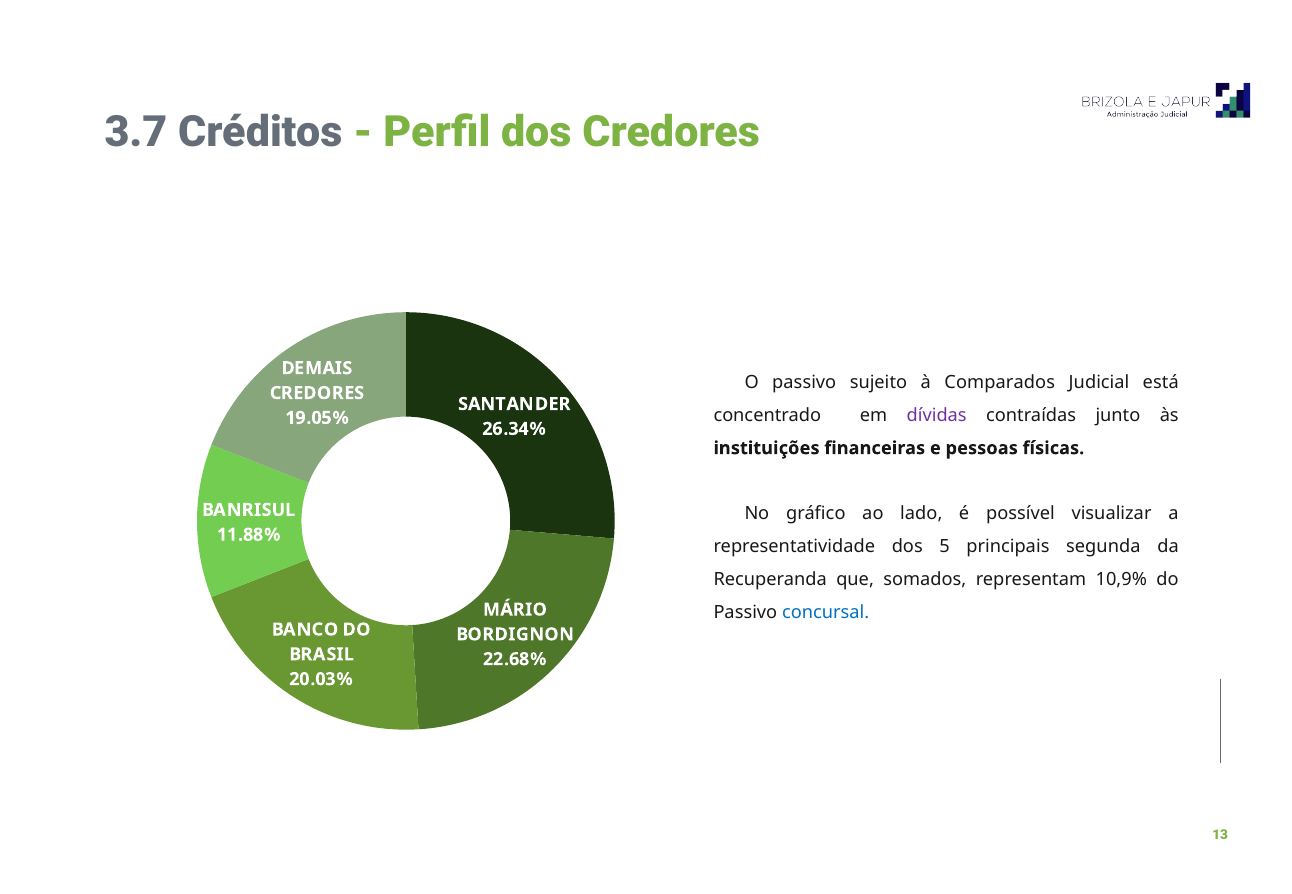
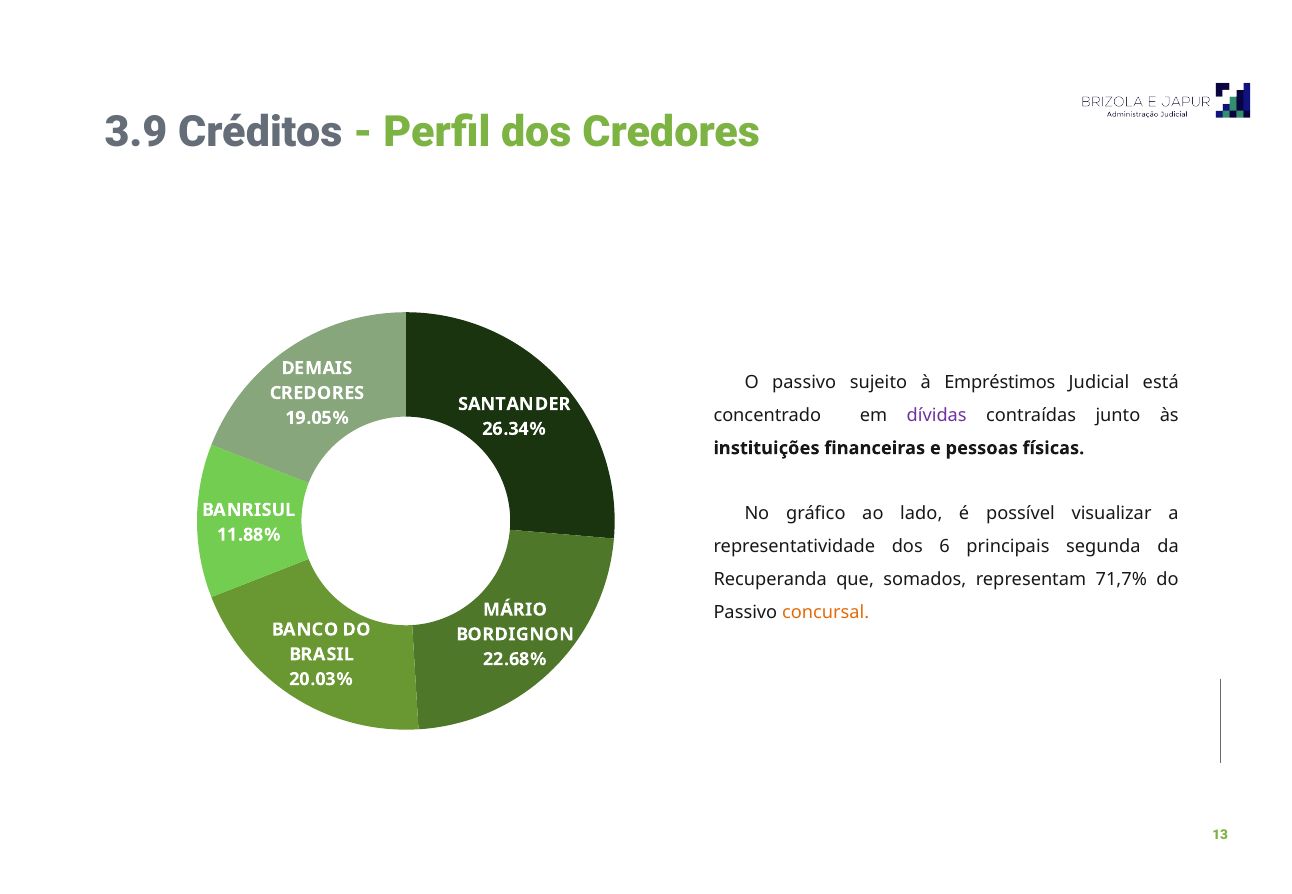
3.7: 3.7 -> 3.9 (136, 132)
Comparados: Comparados -> Empréstimos (1000, 383)
5: 5 -> 6 (945, 547)
10,9%: 10,9% -> 71,7% (1121, 580)
concursal colour: blue -> orange (826, 612)
